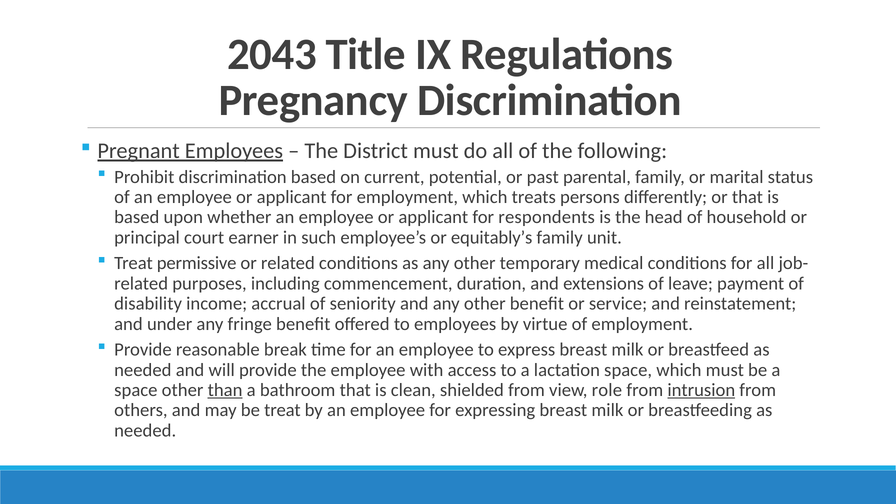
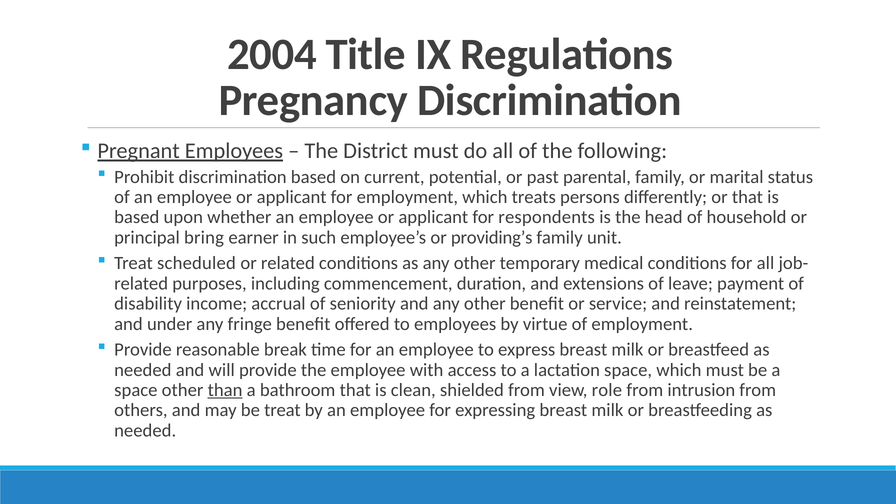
2043: 2043 -> 2004 (272, 55)
court: court -> bring (204, 237)
equitably’s: equitably’s -> providing’s (492, 237)
permissive: permissive -> scheduled (196, 263)
intrusion underline: present -> none (701, 390)
